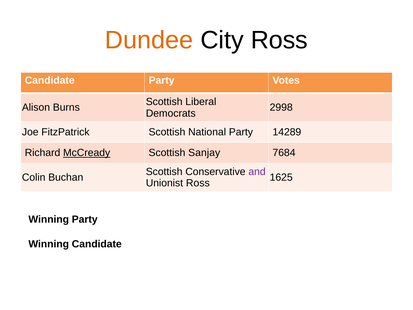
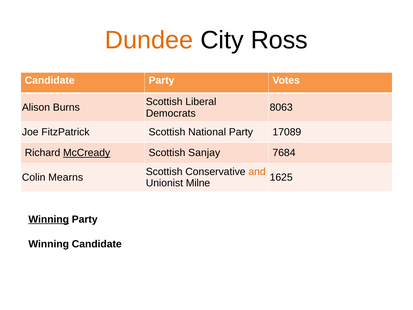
2998: 2998 -> 8063 (281, 107)
14289: 14289 -> 17089 (287, 132)
and colour: purple -> orange (257, 172)
Buchan: Buchan -> Mearns (66, 177)
Unionist Ross: Ross -> Milne (198, 183)
Winning underline: none -> present (49, 219)
